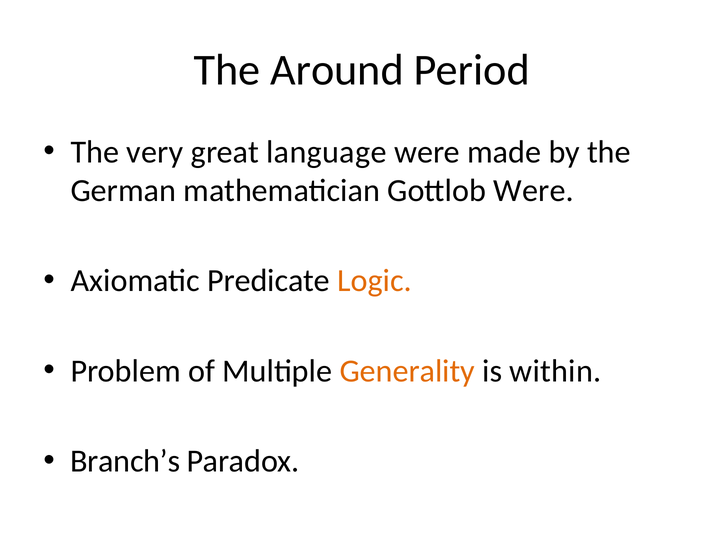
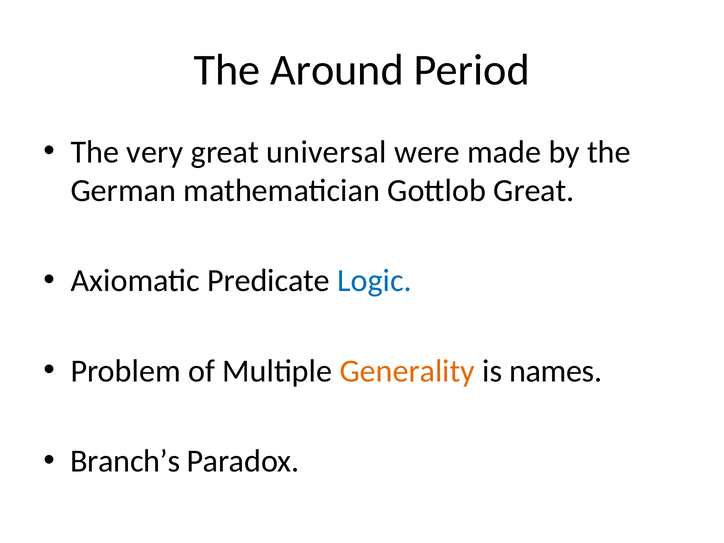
language: language -> universal (326, 152)
Gottlob Were: Were -> Great (534, 191)
Logic colour: orange -> blue (374, 281)
within: within -> names (556, 371)
